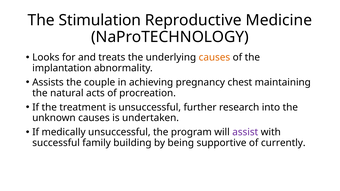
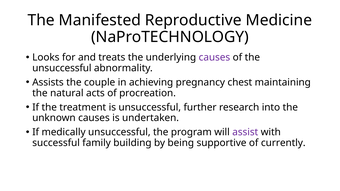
Stimulation: Stimulation -> Manifested (100, 20)
causes colour: orange -> purple (214, 57)
implantation: implantation -> unsuccessful (62, 68)
